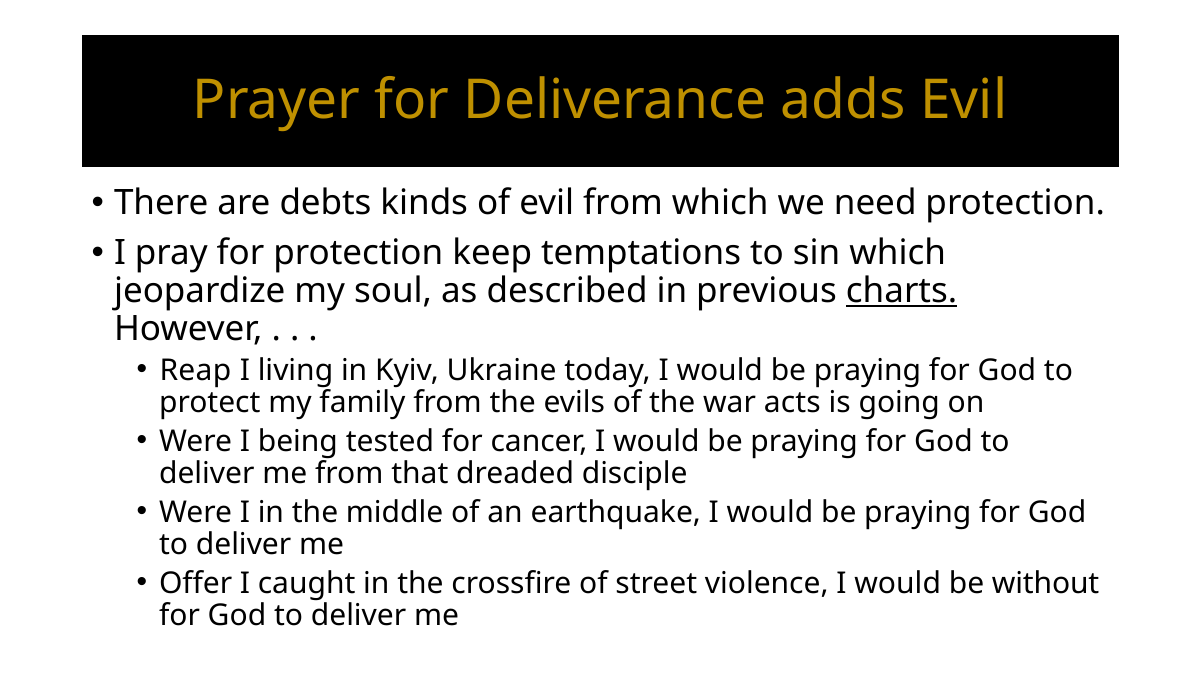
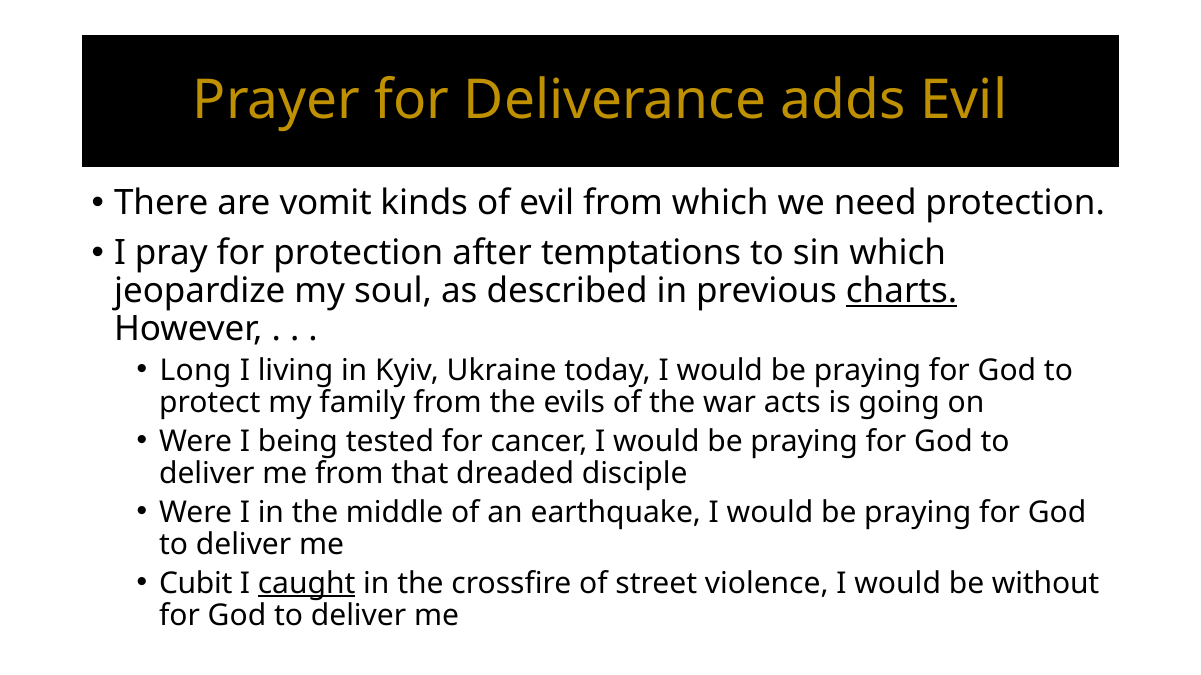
debts: debts -> vomit (326, 203)
keep: keep -> after (492, 253)
Reap: Reap -> Long (195, 370)
Offer: Offer -> Cubit (196, 584)
caught underline: none -> present (307, 584)
